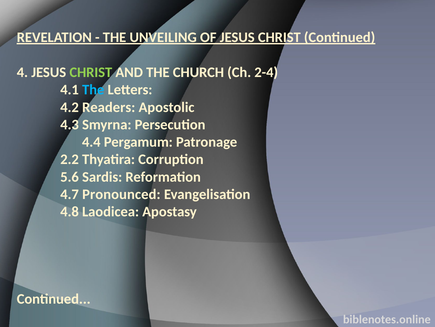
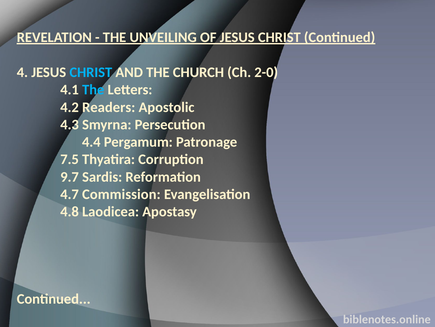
CHRIST colour: light green -> light blue (91, 72)
2-4: 2-4 -> 2-0 (266, 72)
2.2: 2.2 -> 7.5 (70, 159)
5.6: 5.6 -> 9.7 (70, 177)
Pronounced: Pronounced -> Commission (121, 194)
